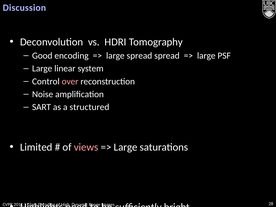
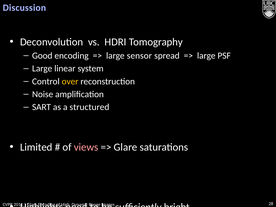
large spread: spread -> sensor (139, 56)
over colour: pink -> yellow (70, 81)
Large: Large -> Glare (126, 147)
